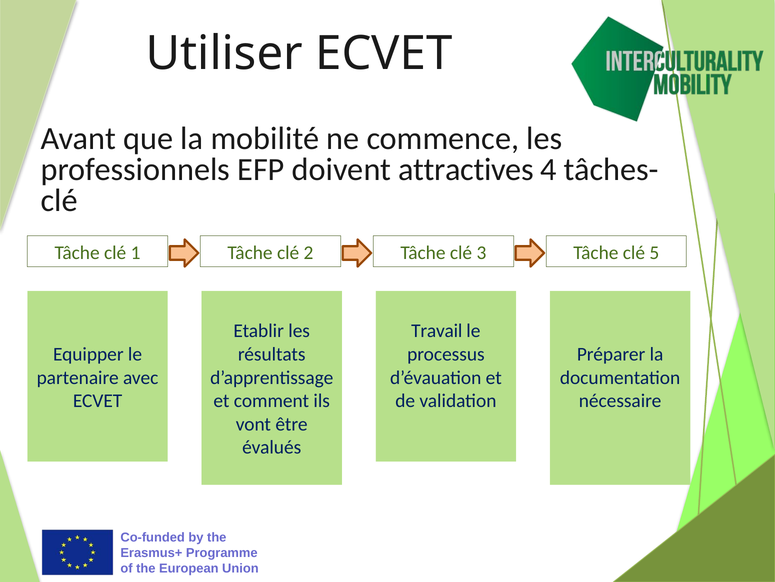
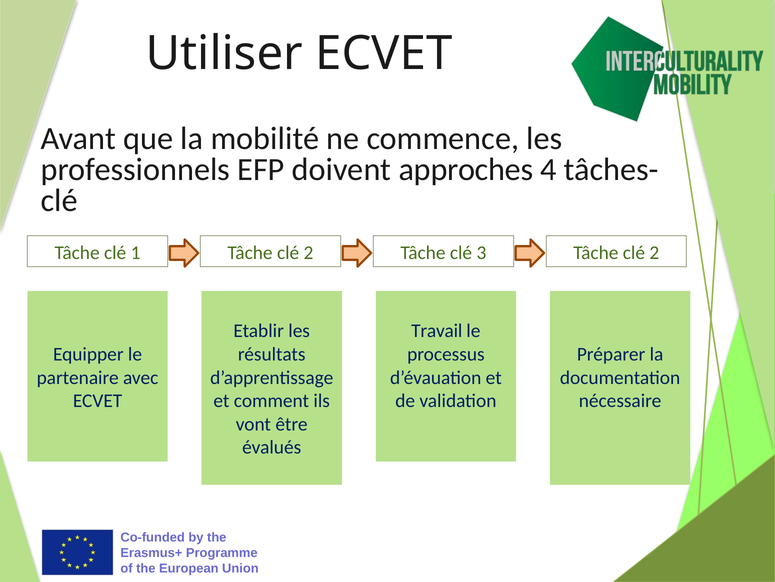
attractives: attractives -> approches (466, 170)
3 Tâche clé 5: 5 -> 2 (654, 252)
